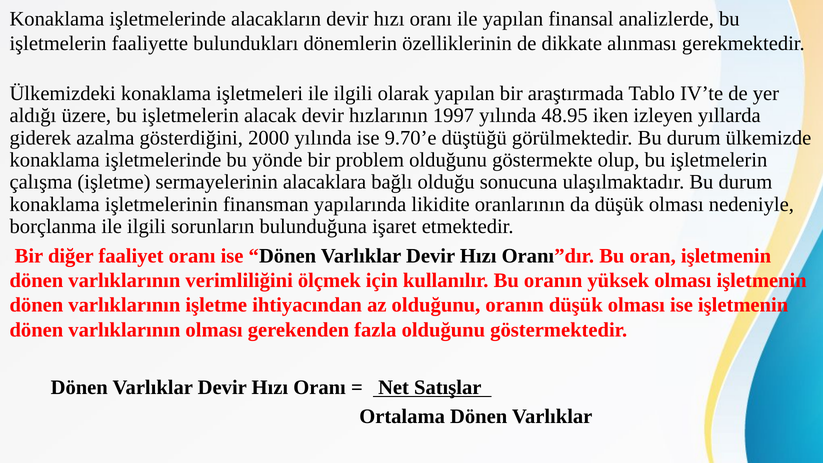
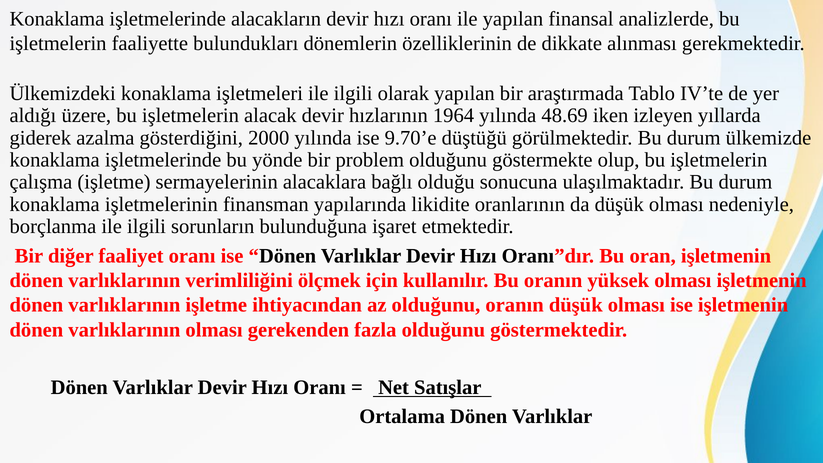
1997: 1997 -> 1964 (454, 116)
48.95: 48.95 -> 48.69 (565, 116)
